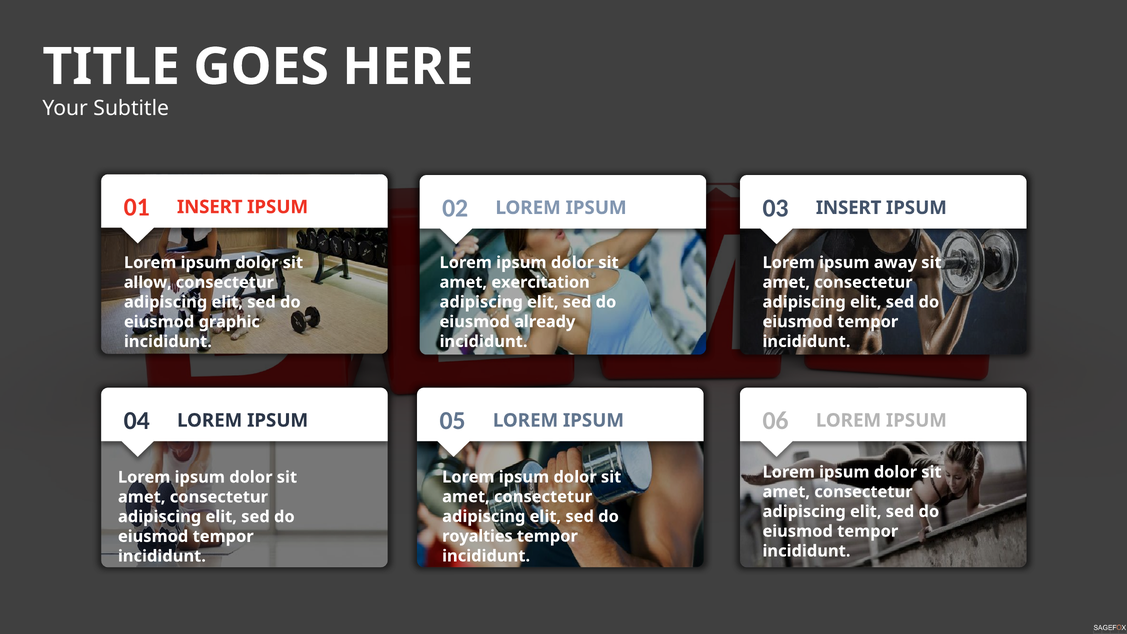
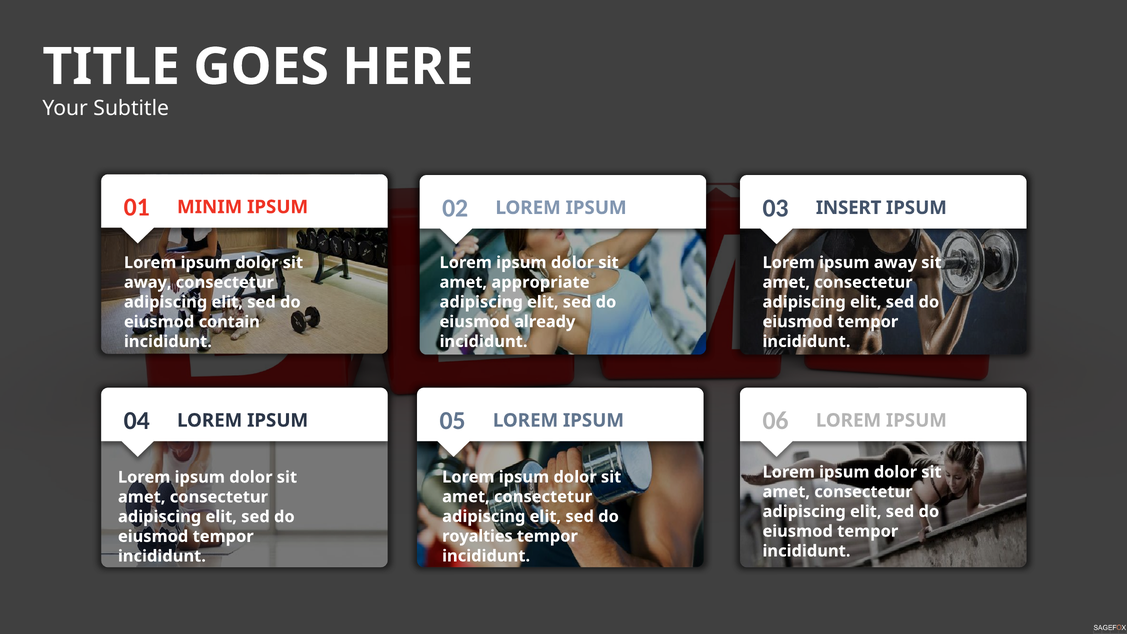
01 INSERT: INSERT -> MINIM (210, 207)
exercitation: exercitation -> appropriate (540, 282)
allow: allow -> away (148, 282)
graphic: graphic -> contain (229, 322)
